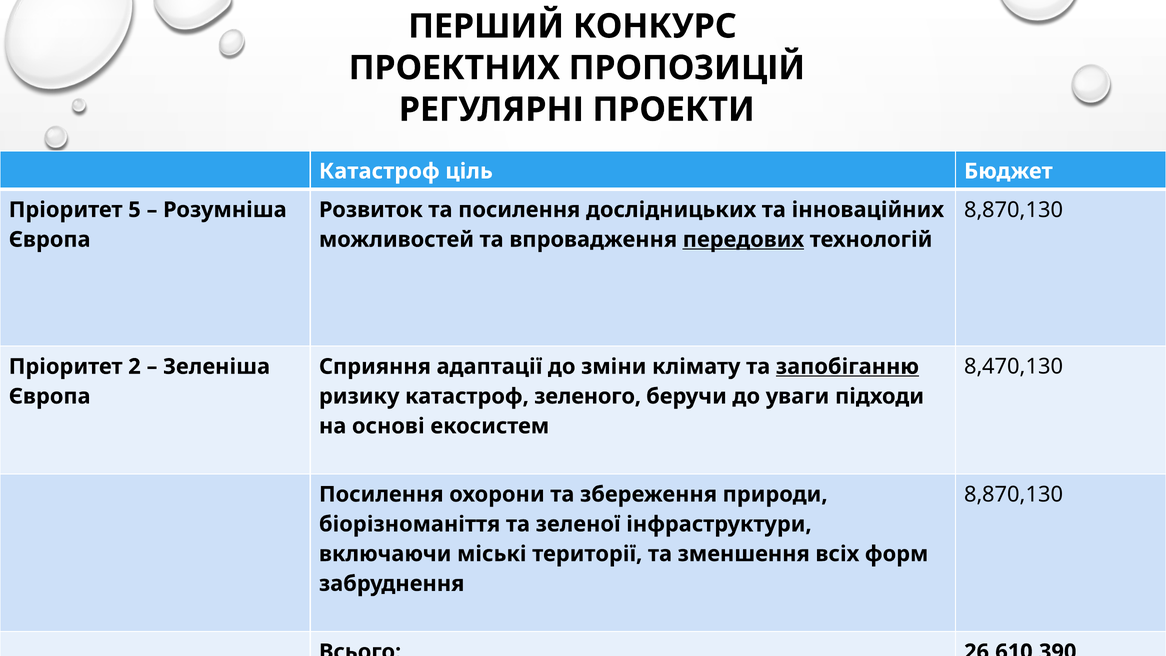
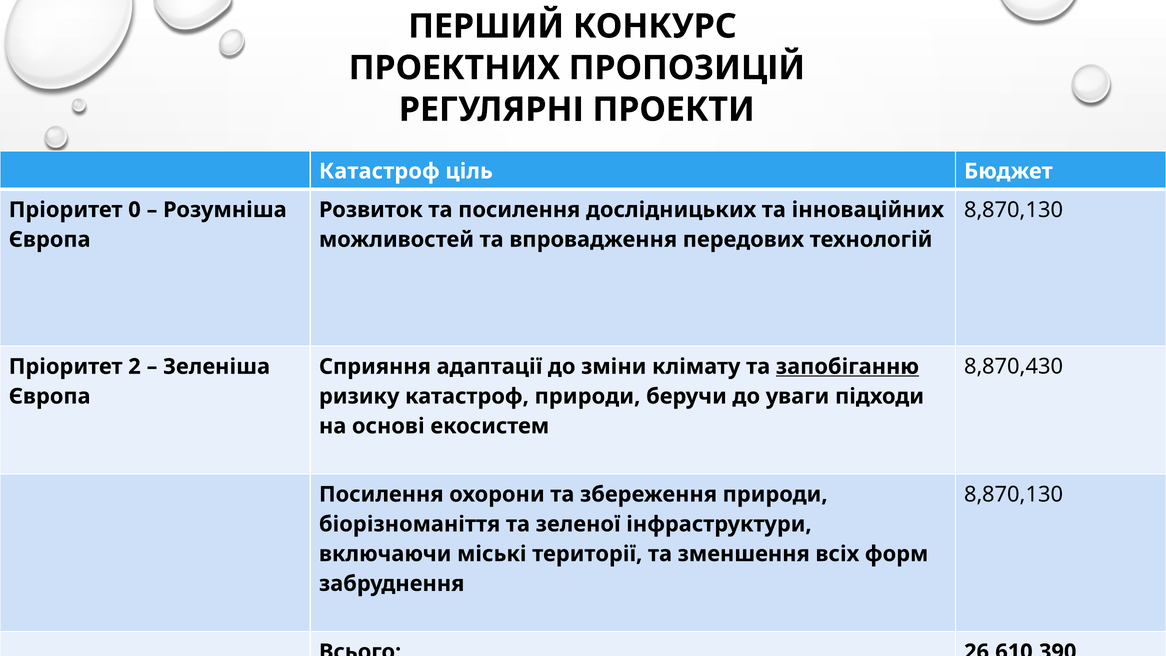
5: 5 -> 0 (134, 210)
передових underline: present -> none (743, 240)
8,470,130: 8,470,130 -> 8,870,430 (1014, 367)
катастроф зеленого: зеленого -> природи (587, 396)
